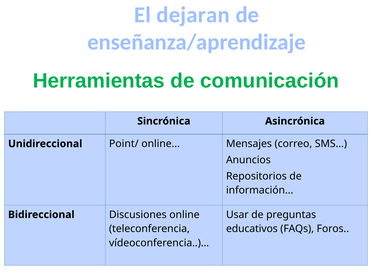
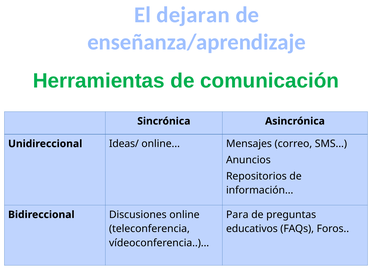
Point/: Point/ -> Ideas/ (124, 144)
Usar: Usar -> Para (237, 215)
